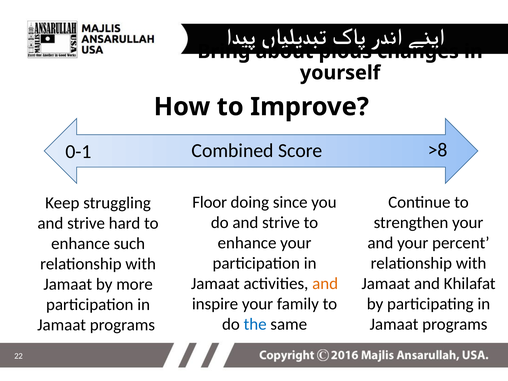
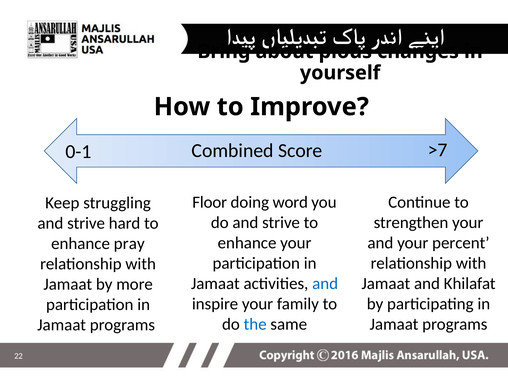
>8: >8 -> >7 (438, 150)
since: since -> word (290, 202)
such: such -> pray (129, 244)
and colour: orange -> blue (325, 284)
